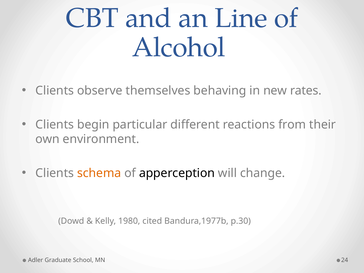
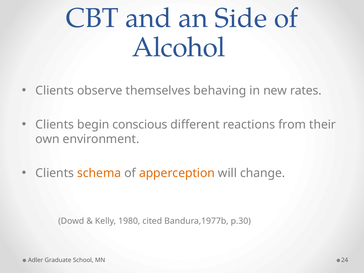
Line: Line -> Side (241, 18)
particular: particular -> conscious (140, 125)
apperception colour: black -> orange (177, 173)
